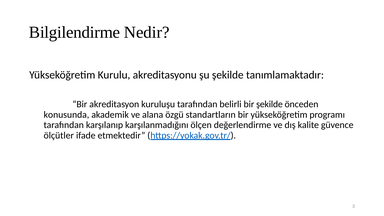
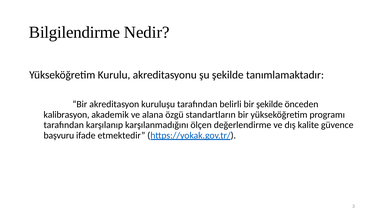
konusunda: konusunda -> kalibrasyon (66, 115)
ölçütler: ölçütler -> başvuru (59, 135)
